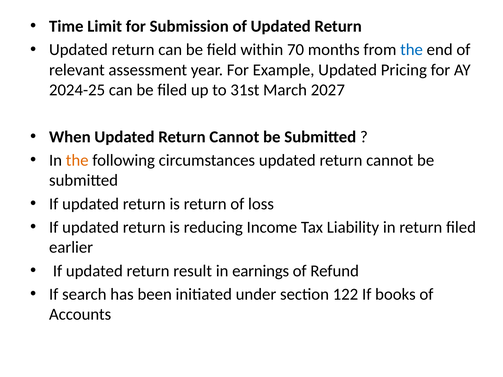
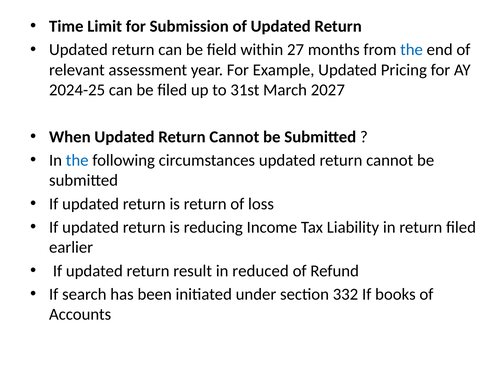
70: 70 -> 27 (296, 50)
the colour: orange -> blue (77, 160)
earnings: earnings -> reduced (261, 271)
122: 122 -> 332 (345, 295)
